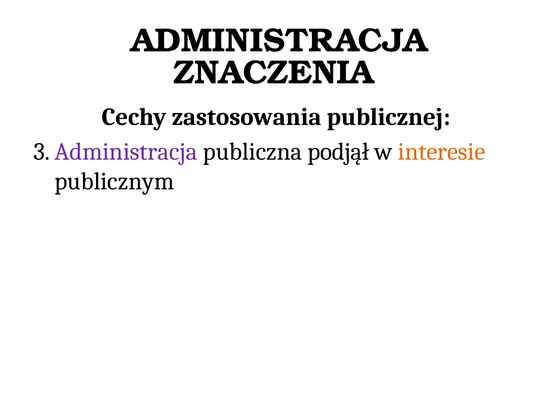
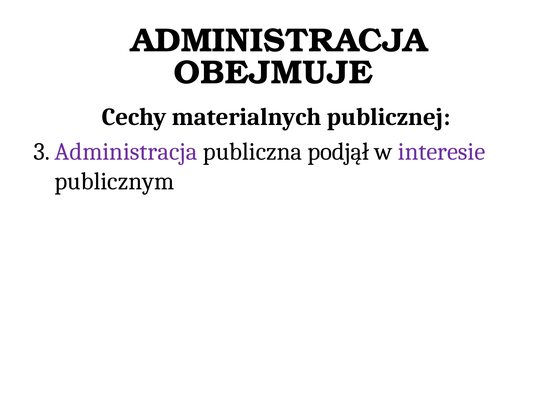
ZNACZENIA: ZNACZENIA -> OBEJMUJE (273, 73)
zastosowania: zastosowania -> materialnych (247, 117)
interesie colour: orange -> purple (442, 152)
